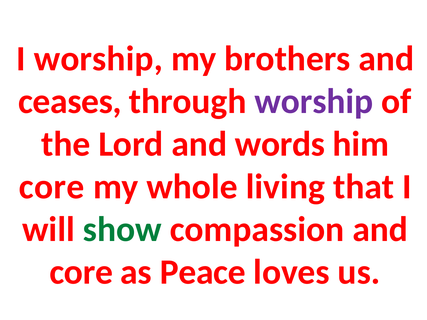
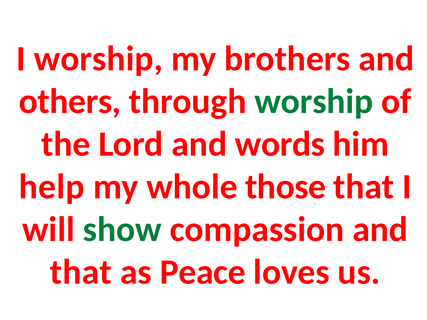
ceases: ceases -> others (70, 101)
worship colour: purple -> green (314, 101)
core: core -> help (52, 187)
living: living -> those (286, 187)
core: core -> that (81, 272)
